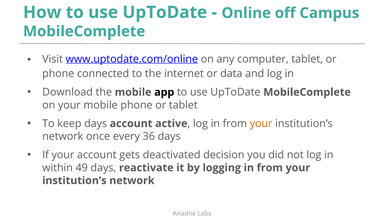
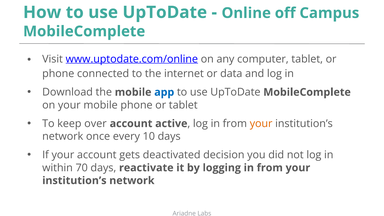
app colour: black -> blue (164, 92)
keep days: days -> over (96, 124)
36: 36 -> 10 (149, 136)
49: 49 -> 70 (82, 168)
